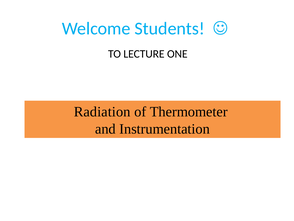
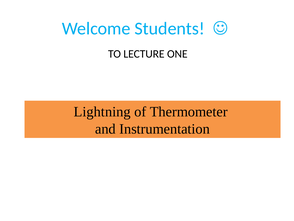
Radiation: Radiation -> Lightning (102, 111)
